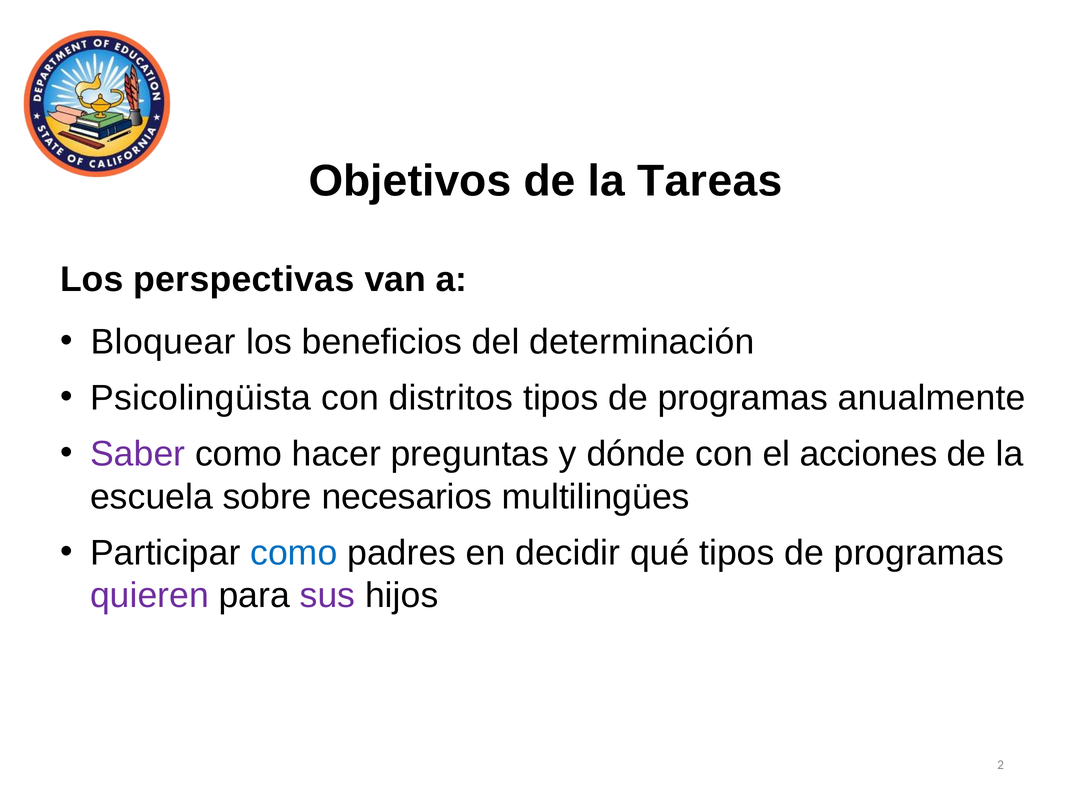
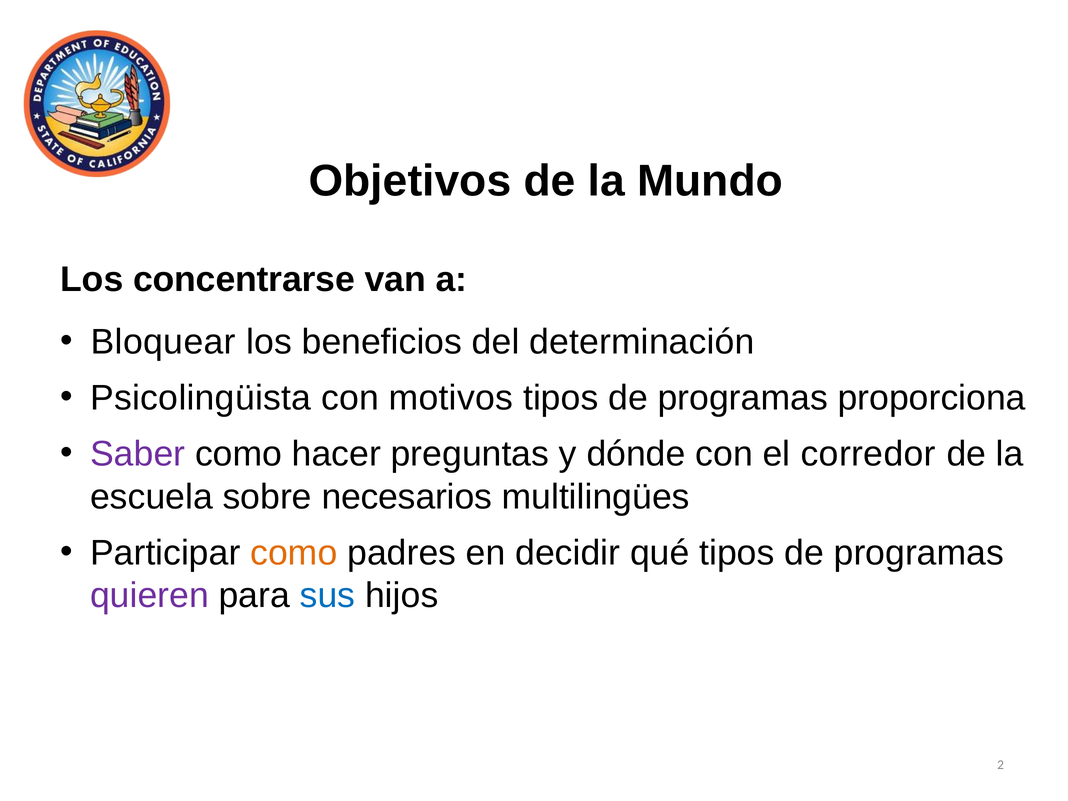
Tareas: Tareas -> Mundo (710, 181)
perspectivas: perspectivas -> concentrarse (244, 279)
distritos: distritos -> motivos (451, 398)
anualmente: anualmente -> proporciona (932, 398)
acciones: acciones -> corredor (868, 454)
como colour: blue -> orange (294, 553)
sus colour: purple -> blue (328, 596)
